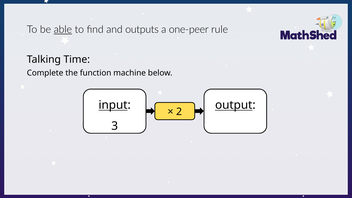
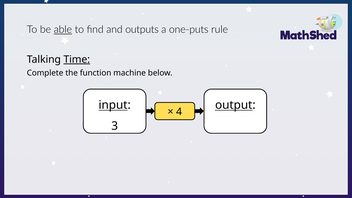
one-peer: one-peer -> one-puts (189, 30)
Time underline: none -> present (77, 60)
2: 2 -> 4 (179, 112)
